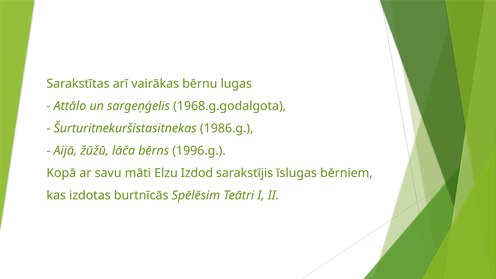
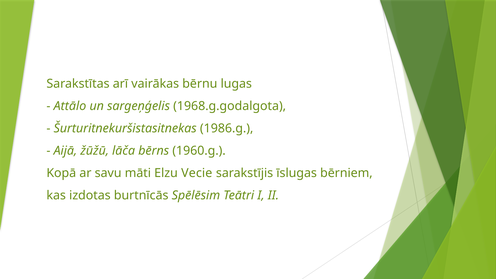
1996.g: 1996.g -> 1960.g (199, 151)
Izdod: Izdod -> Vecie (197, 173)
